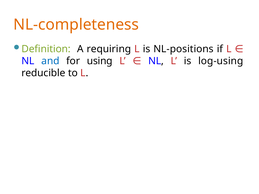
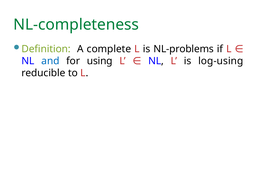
NL-completeness colour: orange -> green (76, 25)
requiring: requiring -> complete (109, 49)
NL-positions: NL-positions -> NL-problems (184, 49)
